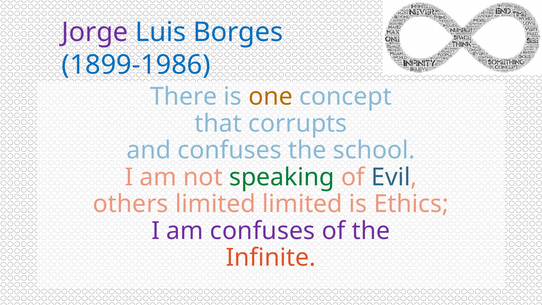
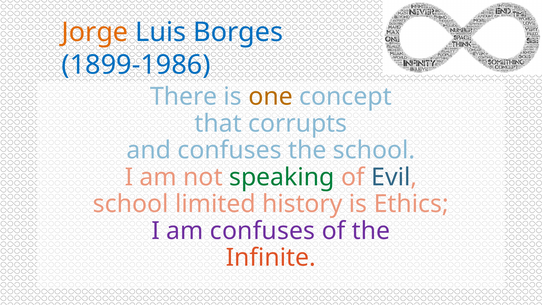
Jorge colour: purple -> orange (95, 32)
others: others -> school (131, 204)
limited limited: limited -> history (302, 204)
